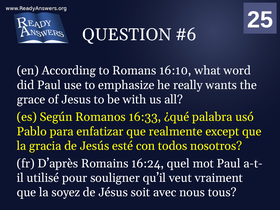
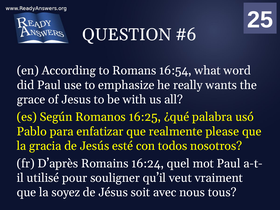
16:10: 16:10 -> 16:54 (175, 71)
16:33: 16:33 -> 16:25 (145, 117)
except: except -> please (222, 131)
